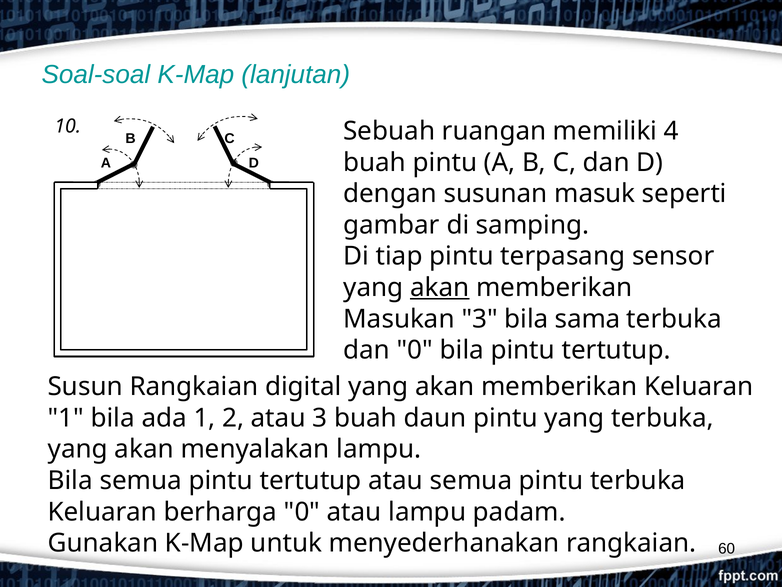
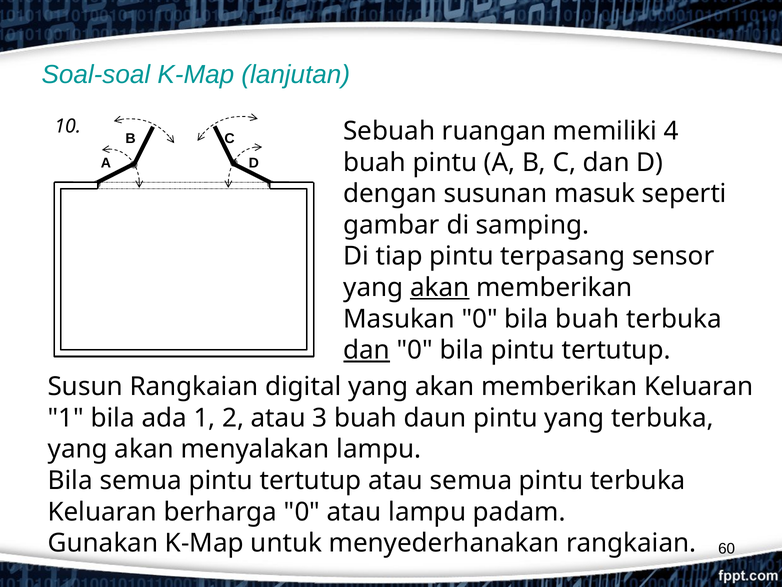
Masukan 3: 3 -> 0 (480, 319)
bila sama: sama -> buah (587, 319)
dan underline: none -> present (367, 350)
